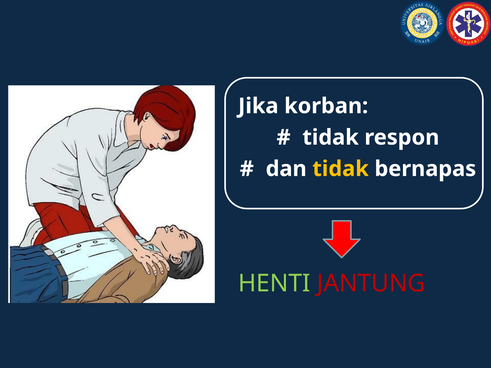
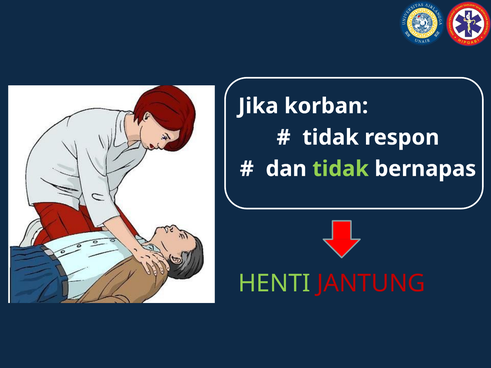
tidak colour: yellow -> light green (341, 169)
